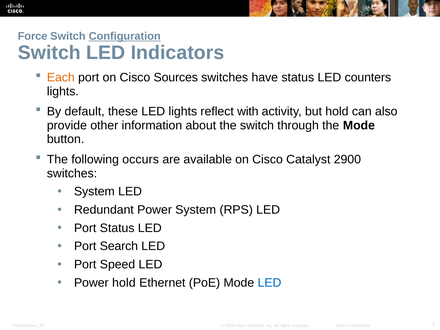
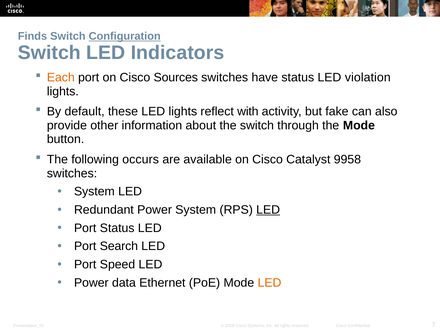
Force: Force -> Finds (33, 36)
counters: counters -> violation (368, 77)
but hold: hold -> fake (337, 111)
2900: 2900 -> 9958 (347, 159)
LED underline: none -> present (268, 210)
Power hold: hold -> data (124, 283)
LED colour: blue -> orange (269, 283)
